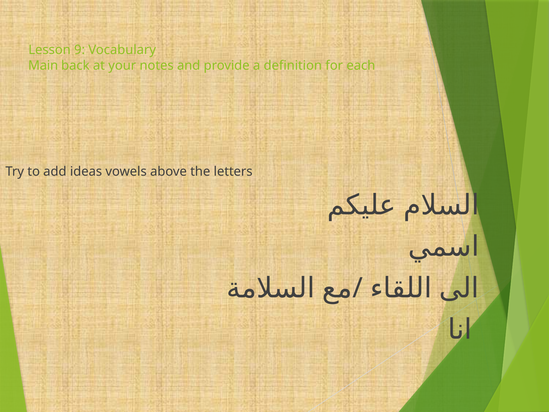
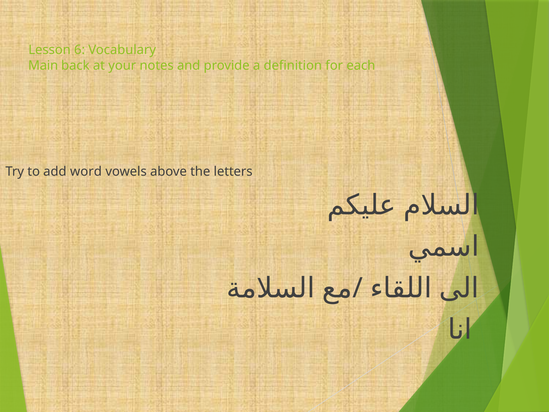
9: 9 -> 6 (80, 50)
ideas: ideas -> word (86, 172)
